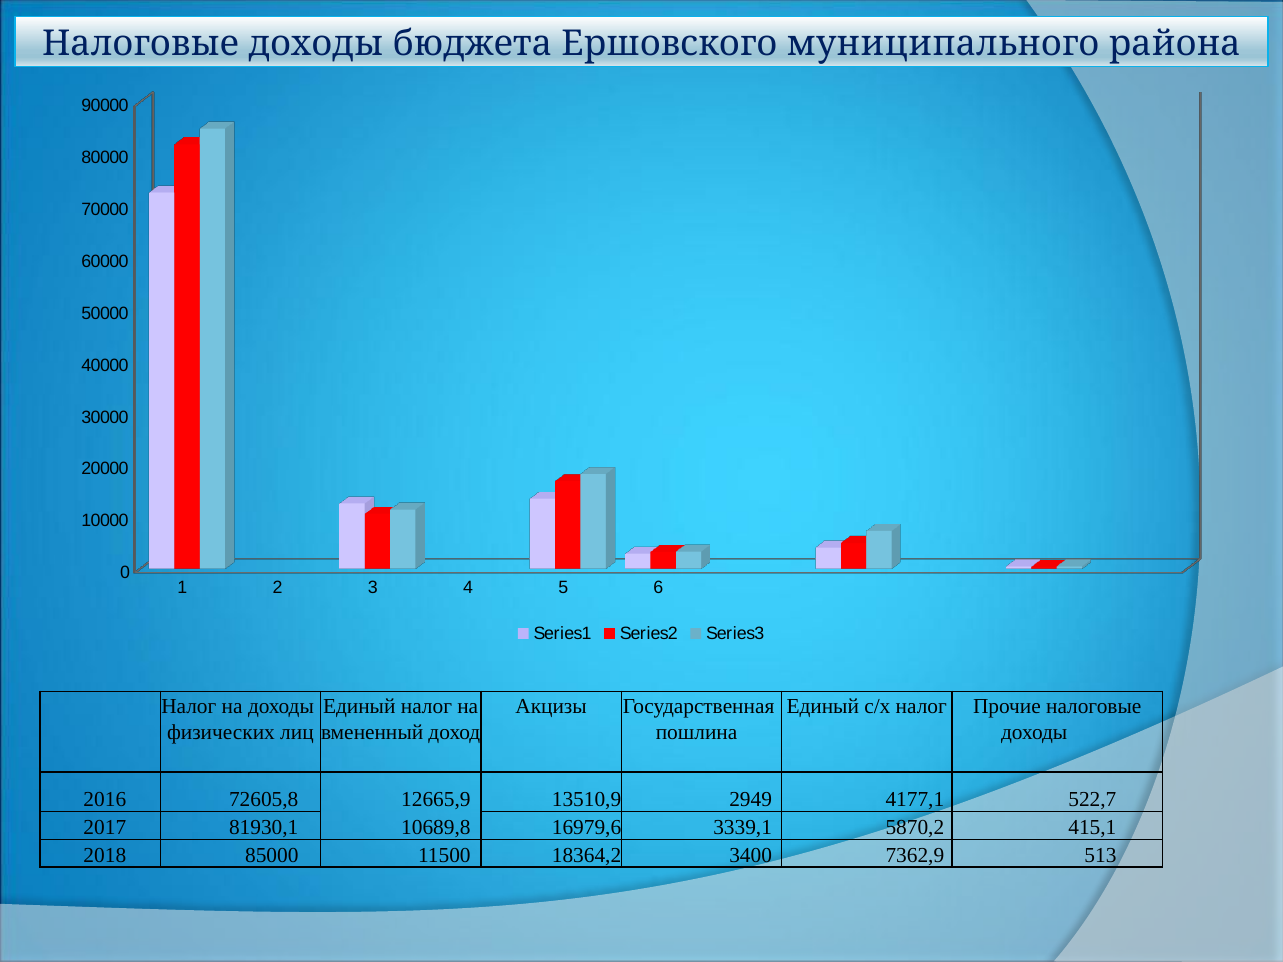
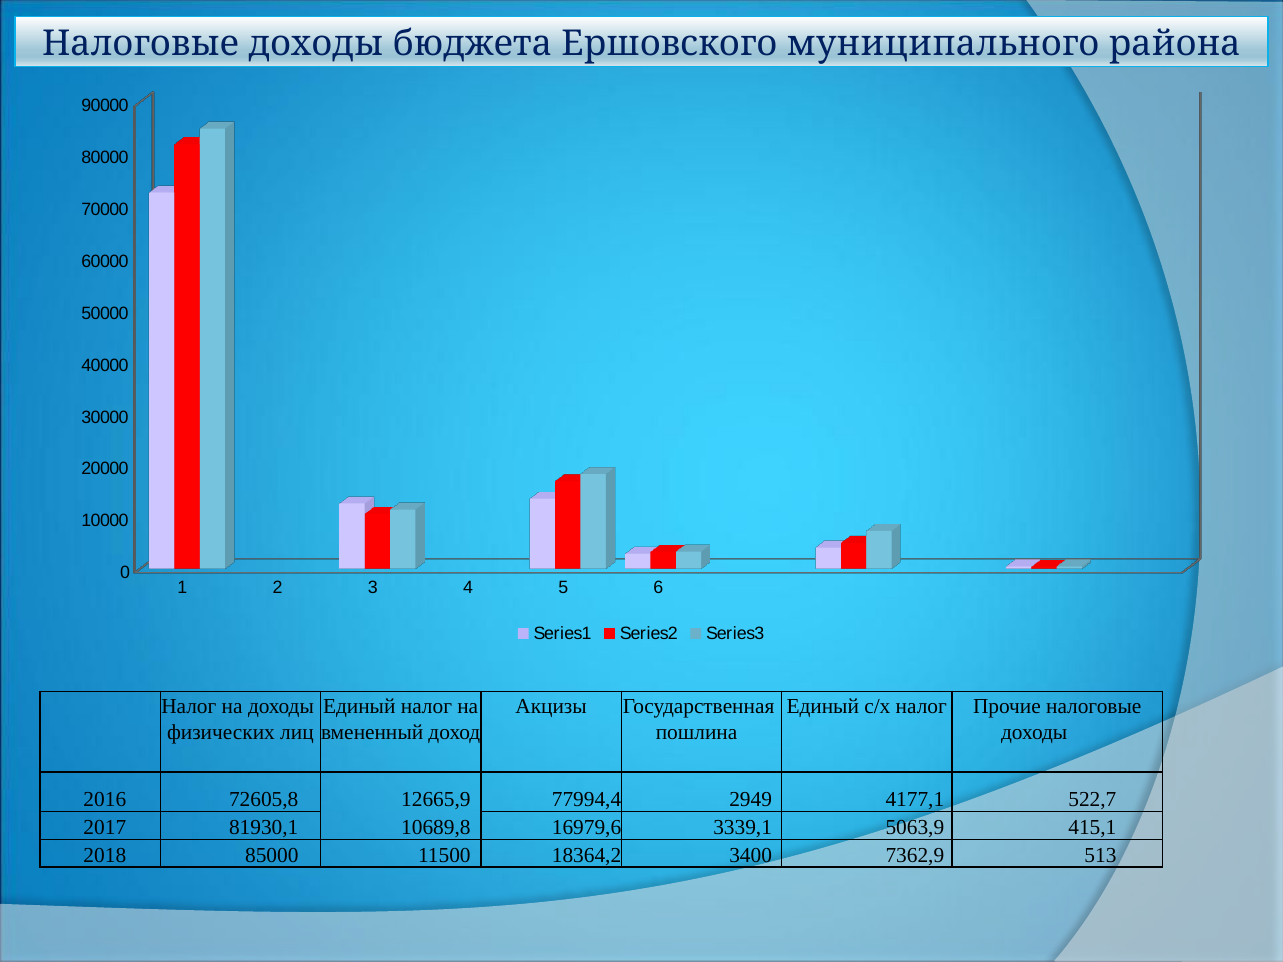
13510,9: 13510,9 -> 77994,4 (587, 800)
5870,2: 5870,2 -> 5063,9 (915, 828)
